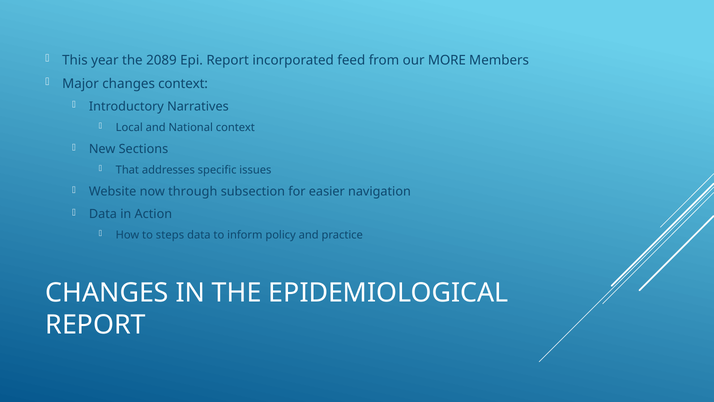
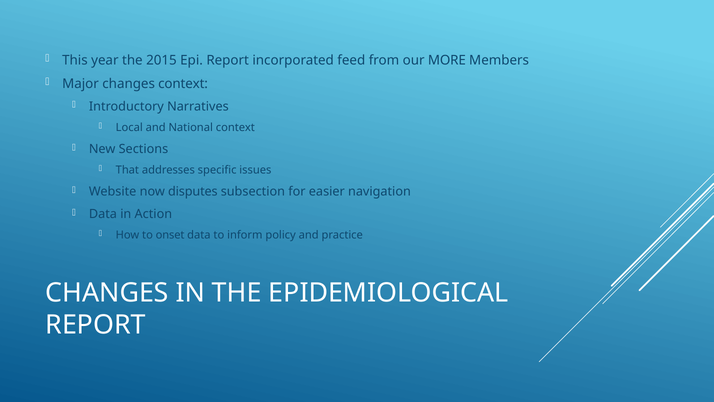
2089: 2089 -> 2015 (161, 60)
through: through -> disputes (193, 192)
steps: steps -> onset (170, 235)
